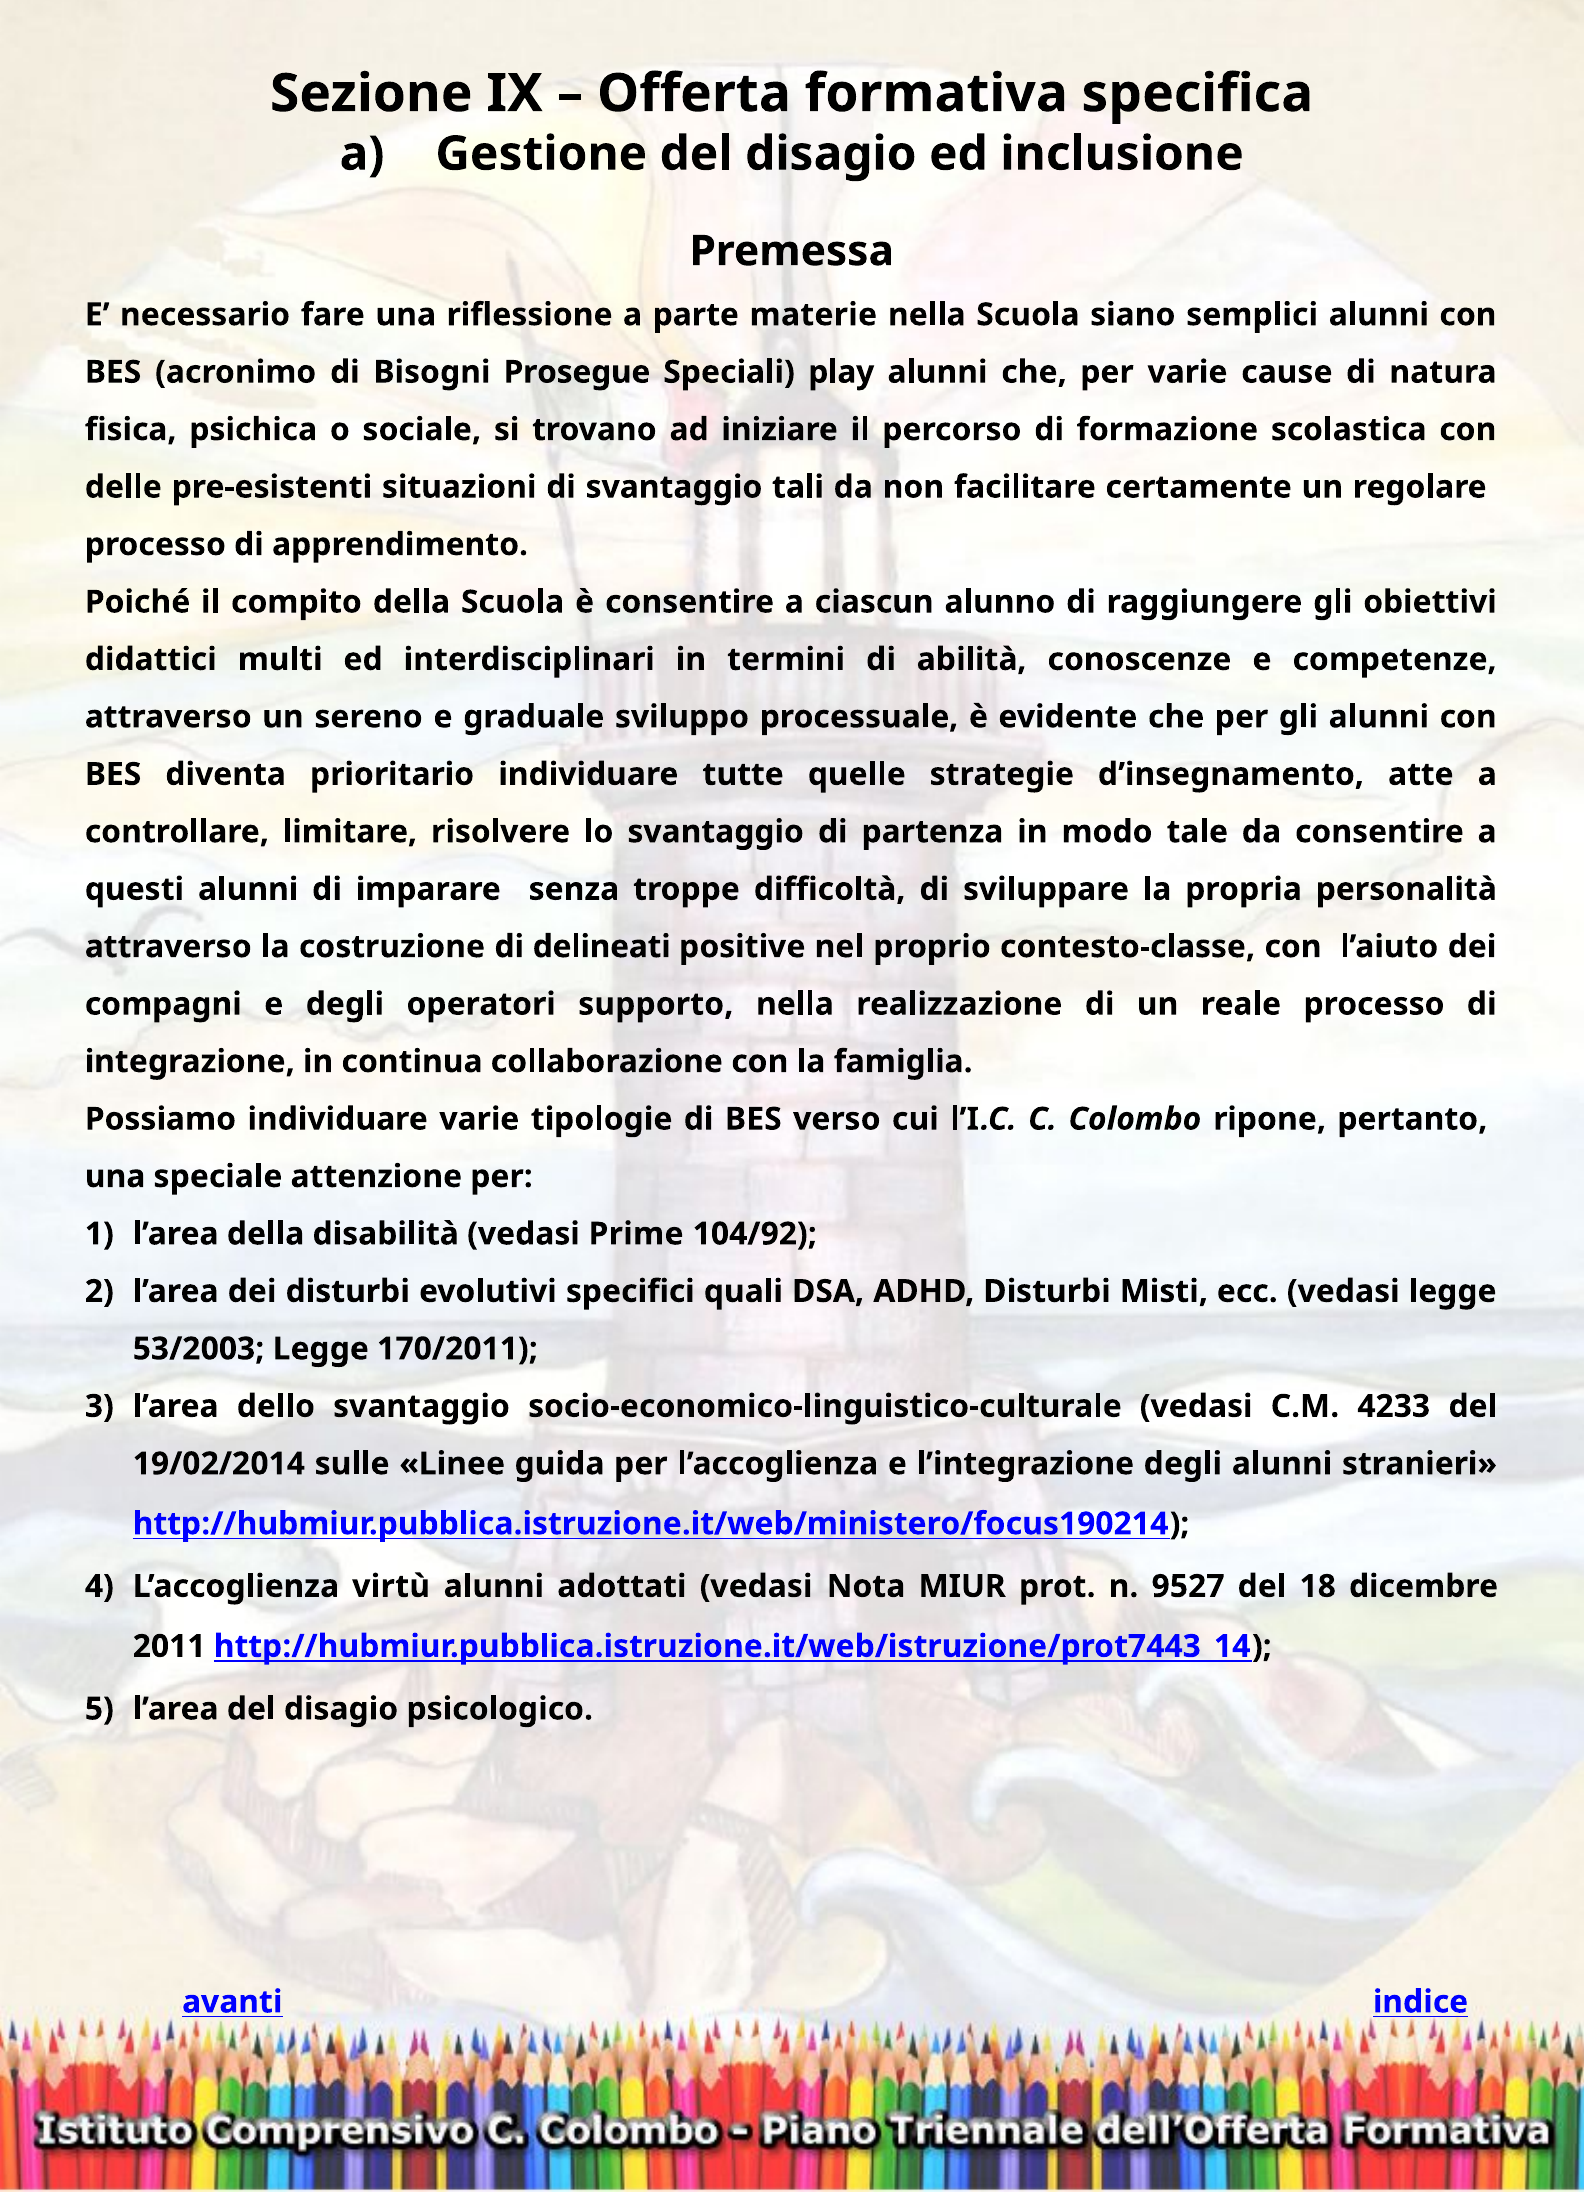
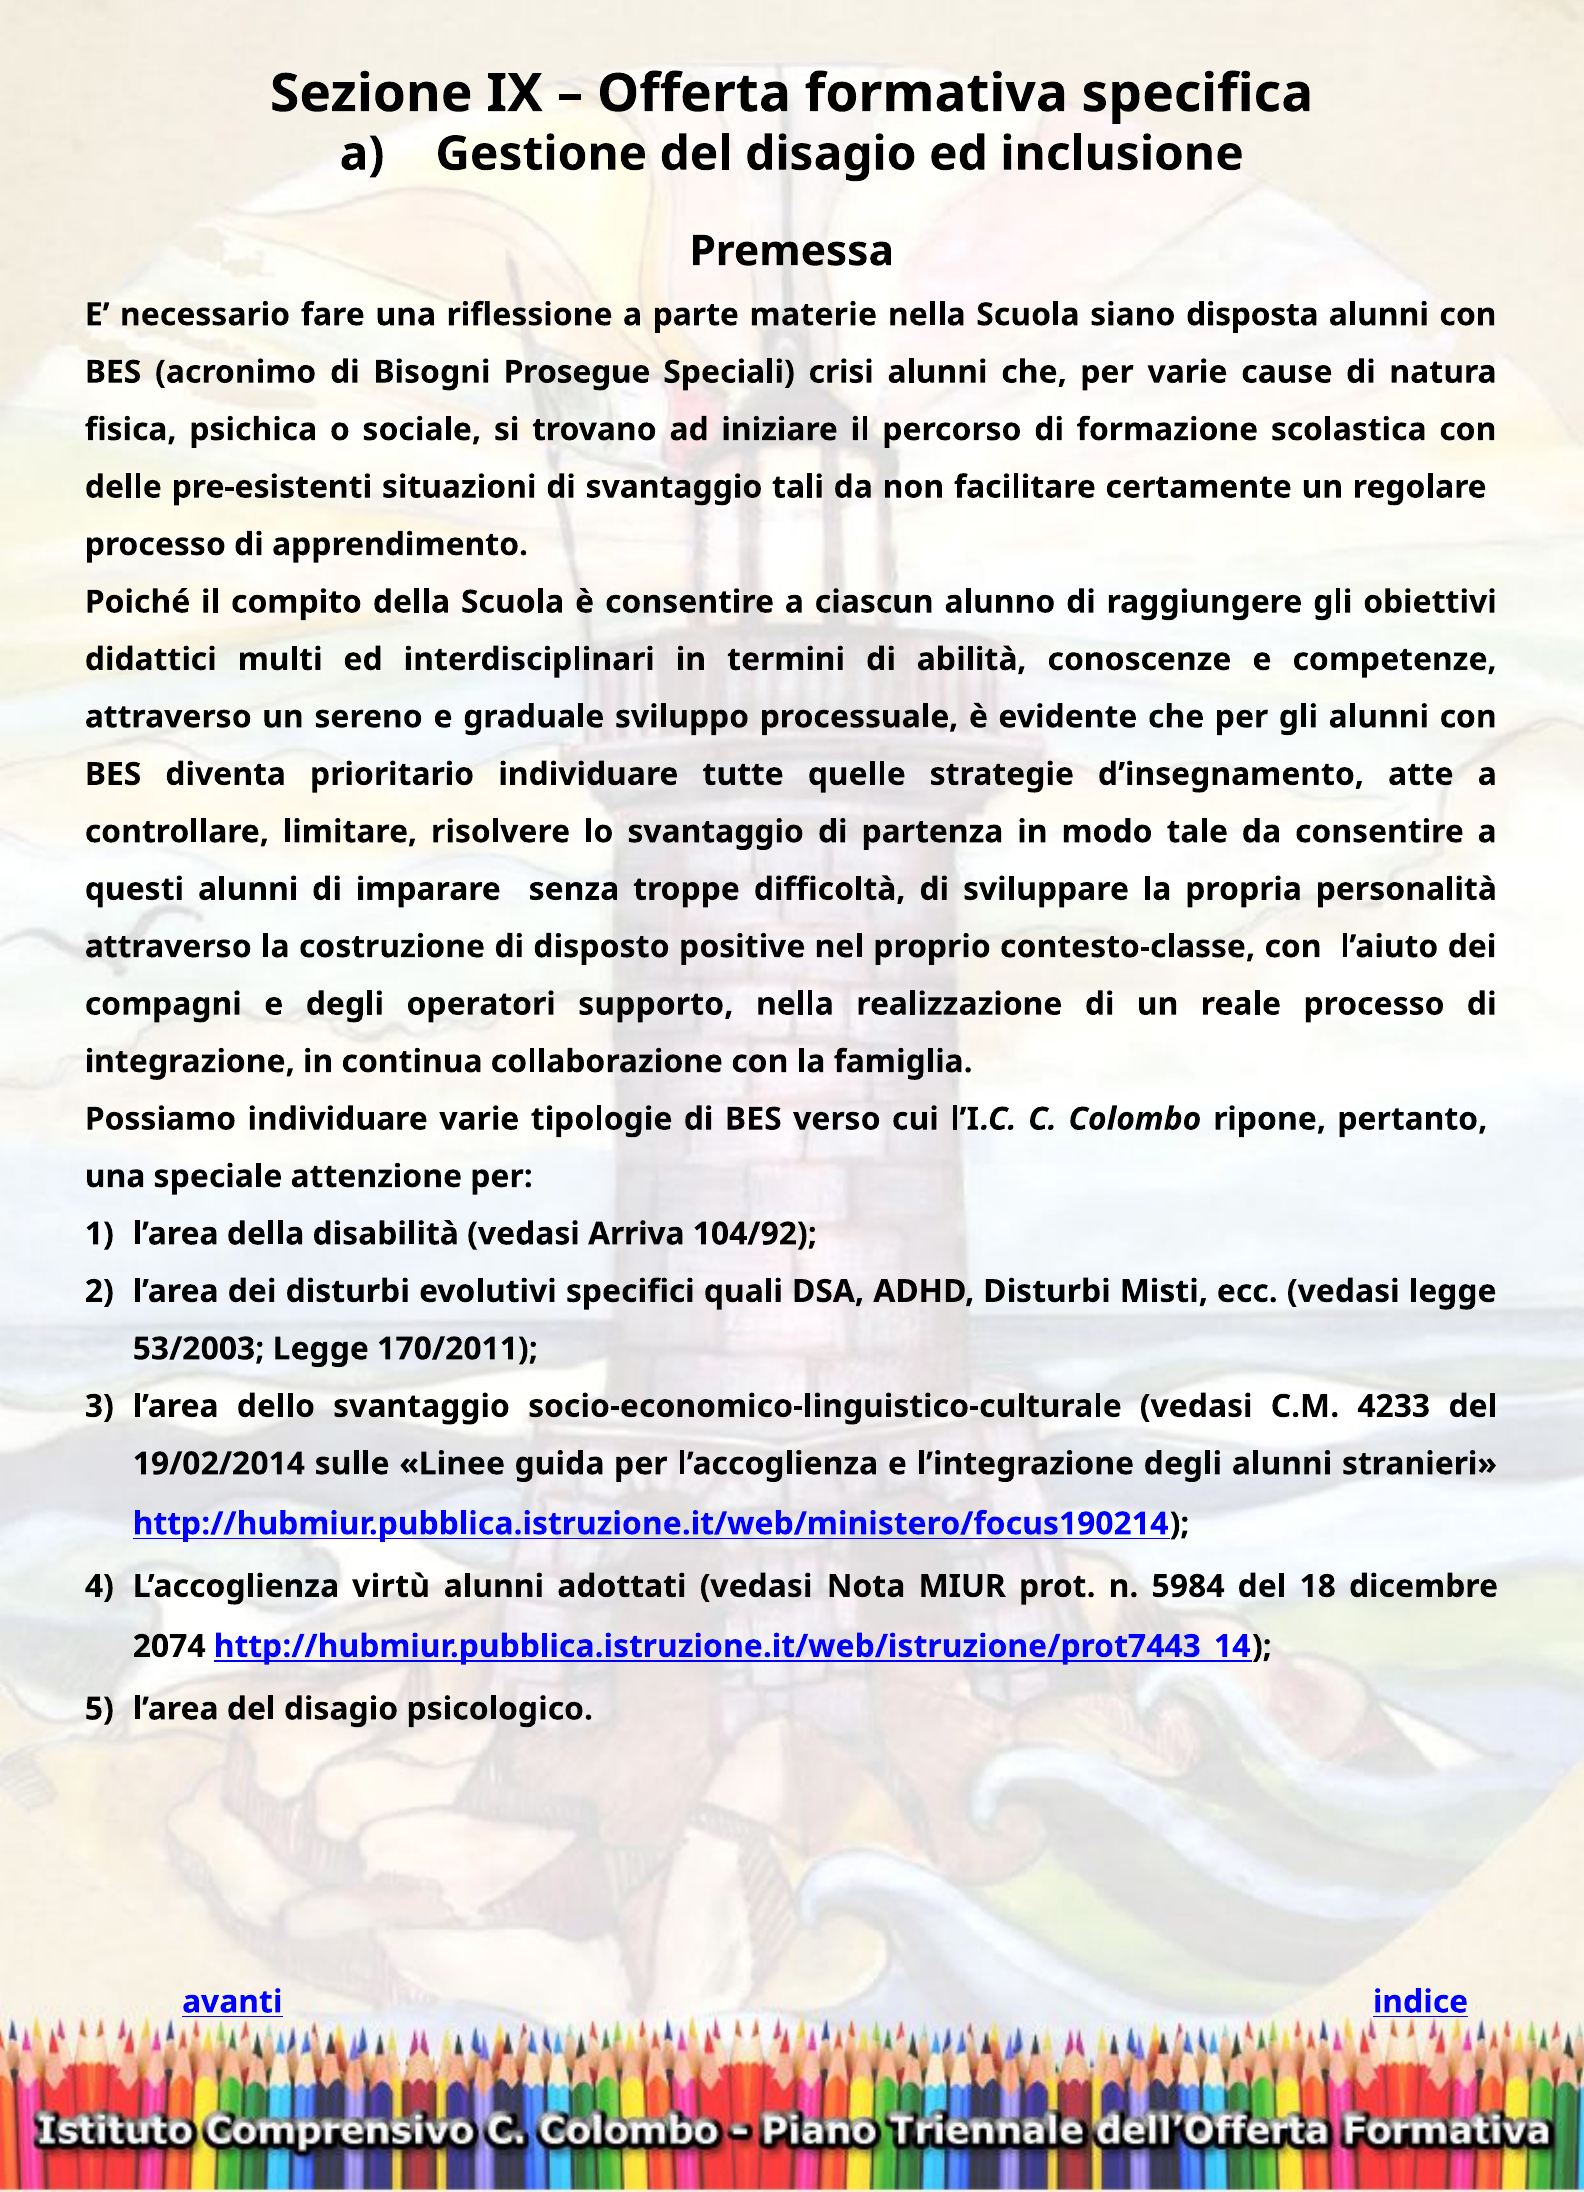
semplici: semplici -> disposta (1252, 315)
play: play -> crisi (841, 372)
delineati: delineati -> disposto (601, 947)
Prime: Prime -> Arriva (636, 1234)
9527: 9527 -> 5984 (1188, 1587)
2011: 2011 -> 2074 (169, 1647)
